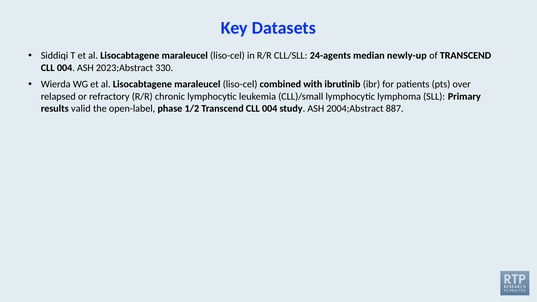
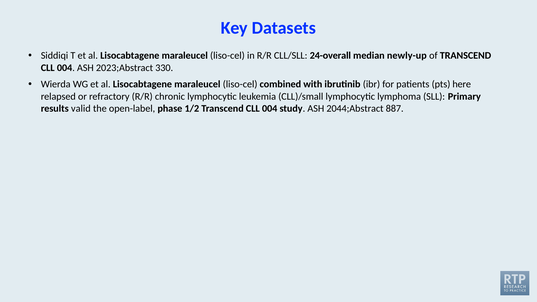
24-agents: 24-agents -> 24-overall (330, 56)
over: over -> here (462, 84)
2004;Abstract: 2004;Abstract -> 2044;Abstract (355, 108)
